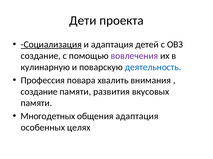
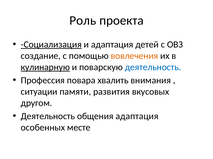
Дети: Дети -> Роль (83, 21)
вовлечения colour: purple -> orange (134, 56)
кулинарную underline: none -> present (45, 67)
создание: создание -> ситуации (39, 92)
памяти: памяти -> другом (36, 103)
Многодетных: Многодетных -> Деятельность (48, 117)
целях: целях -> месте (79, 128)
